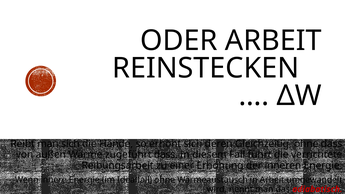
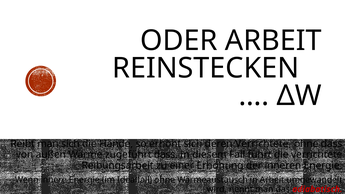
deren Gleichzeitig: Gleichzeitig -> Verrichtete (263, 144)
